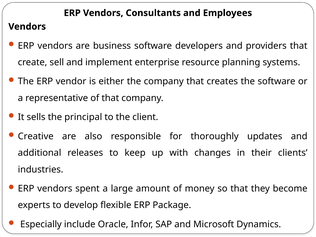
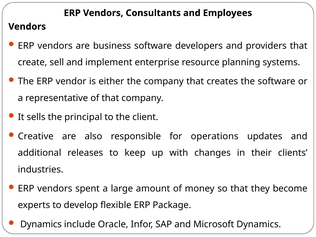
thoroughly: thoroughly -> operations (215, 136)
Especially: Especially -> Dynamics (41, 224)
